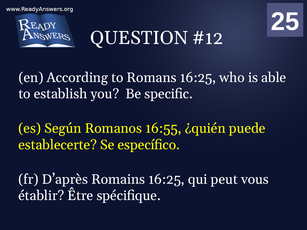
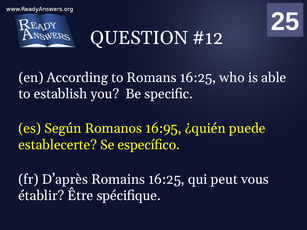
16:55: 16:55 -> 16:95 (163, 129)
